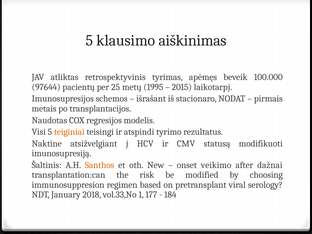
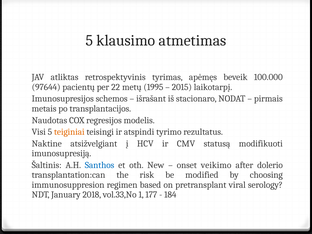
aiškinimas: aiškinimas -> atmetimas (192, 41)
25: 25 -> 22 (116, 87)
Santhos colour: orange -> blue (100, 165)
dažnai: dažnai -> dolerio (270, 165)
